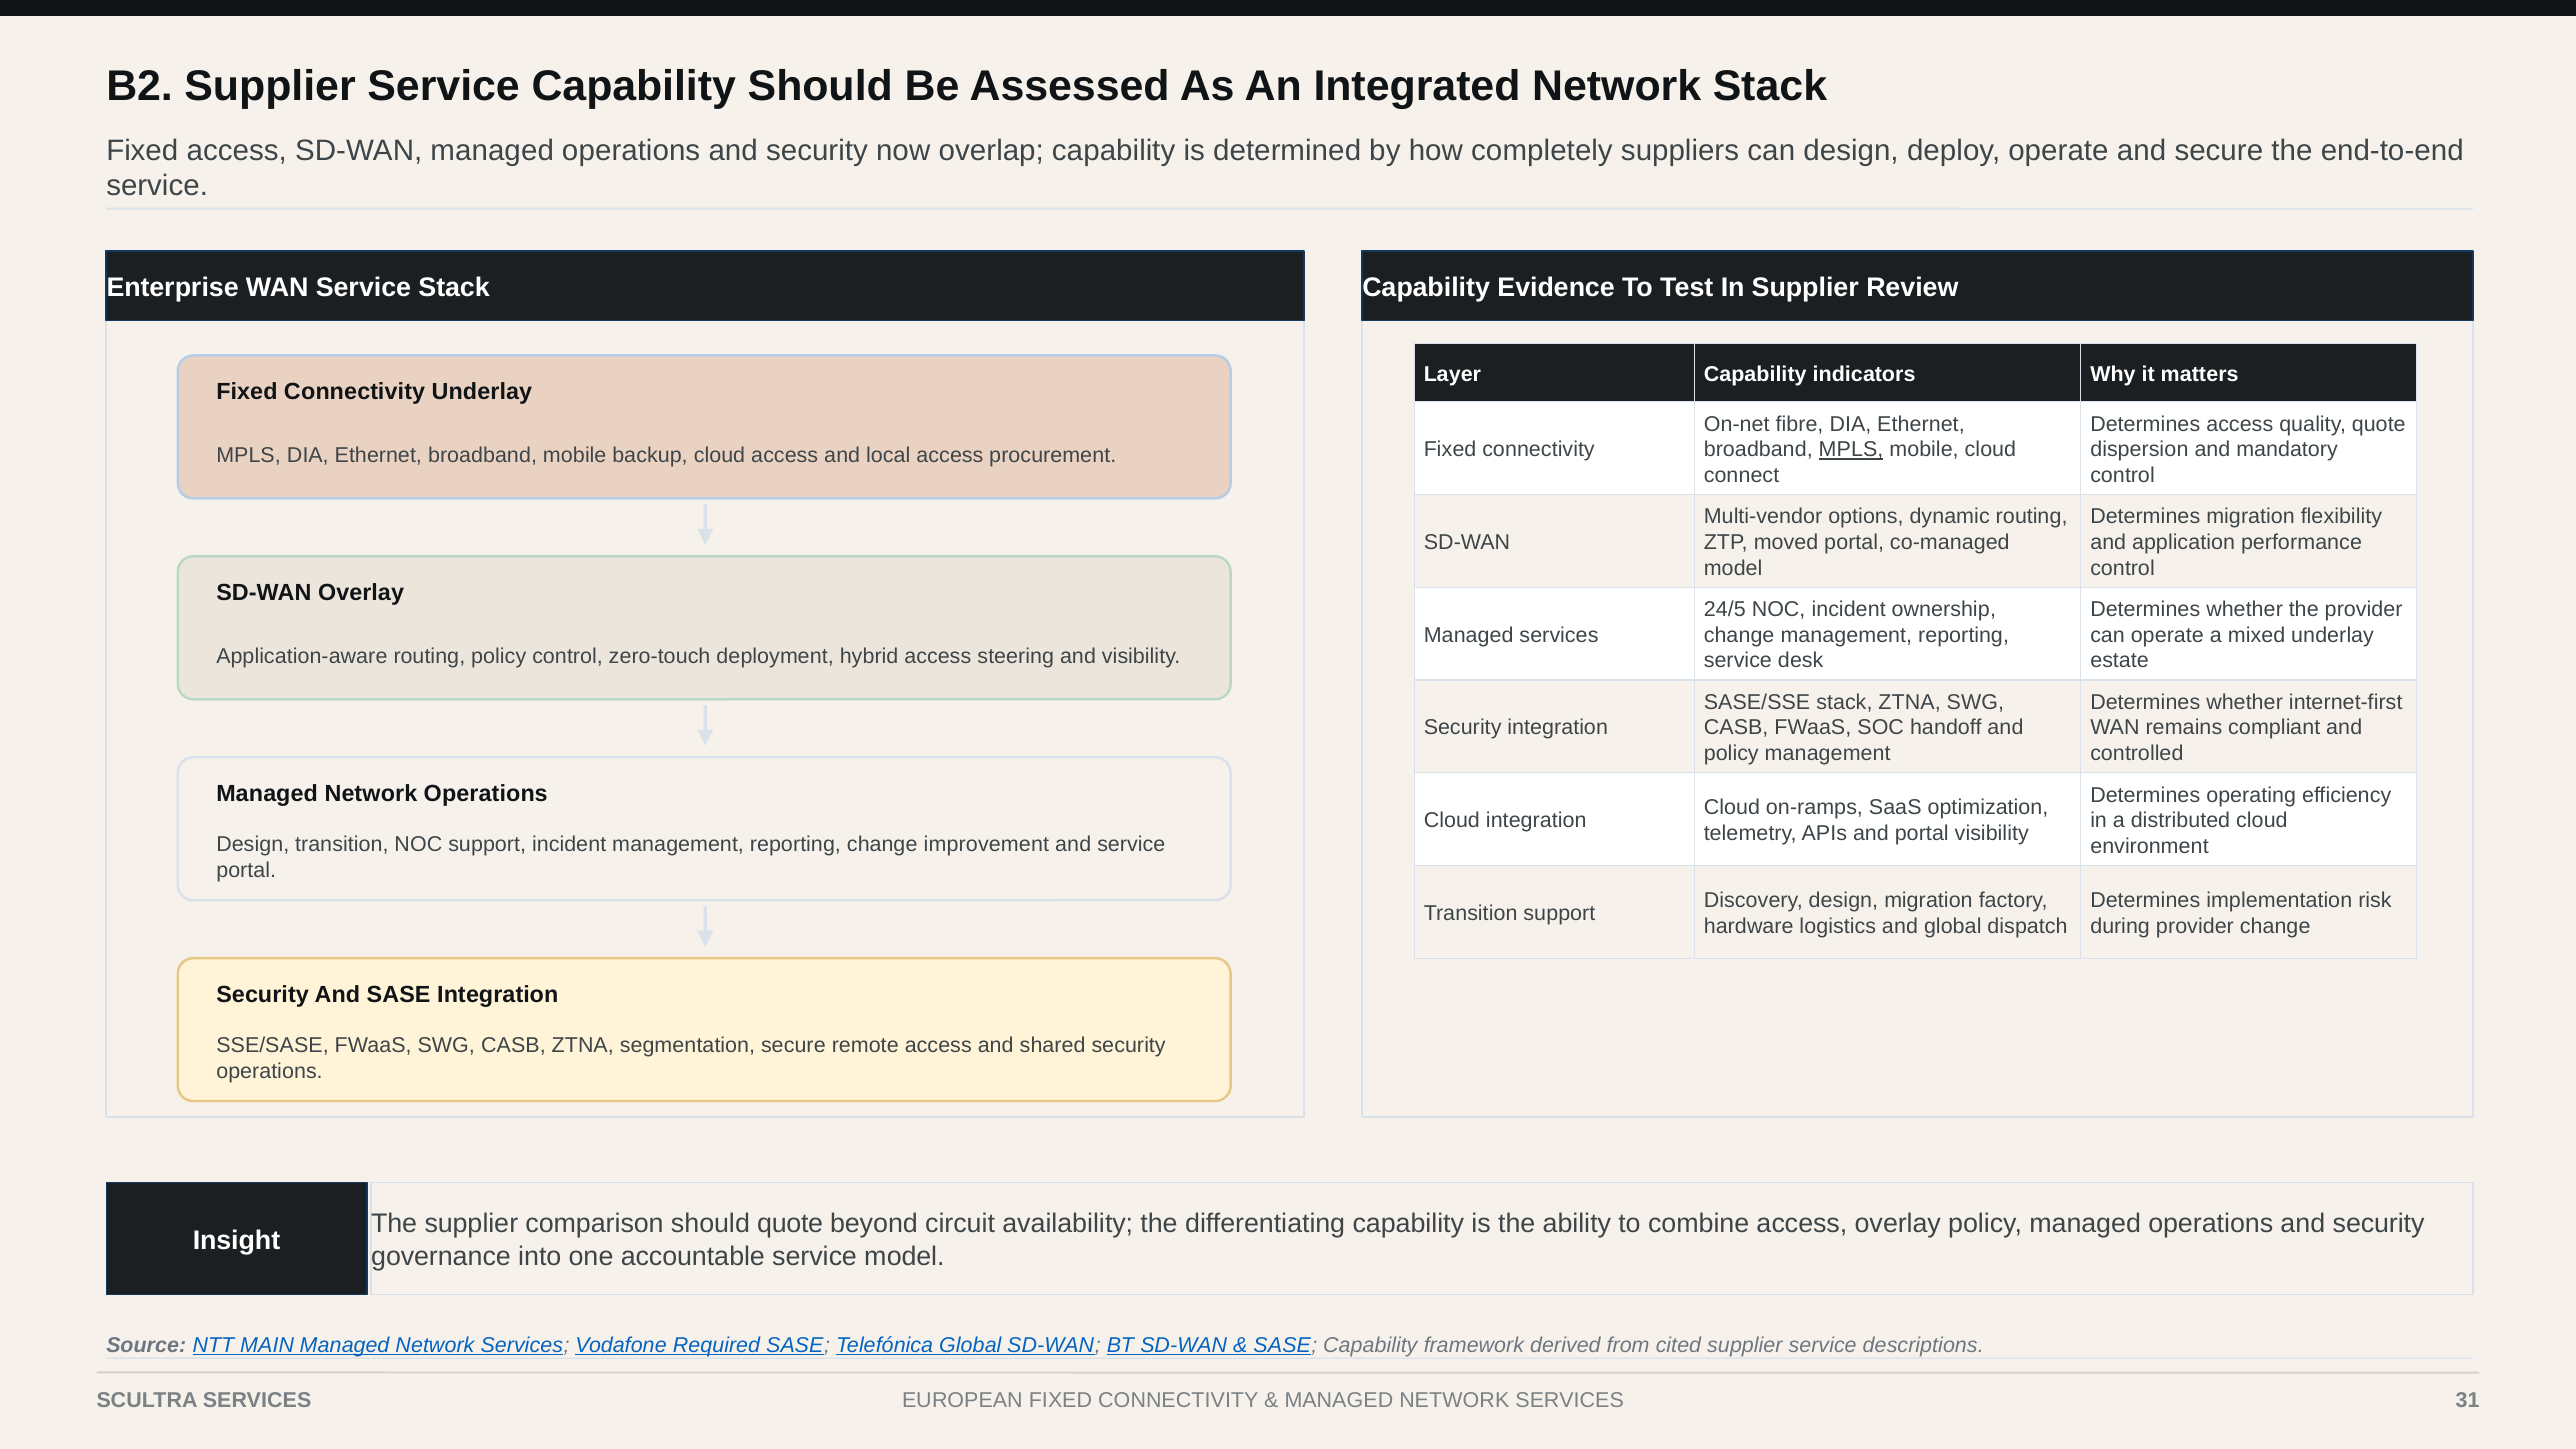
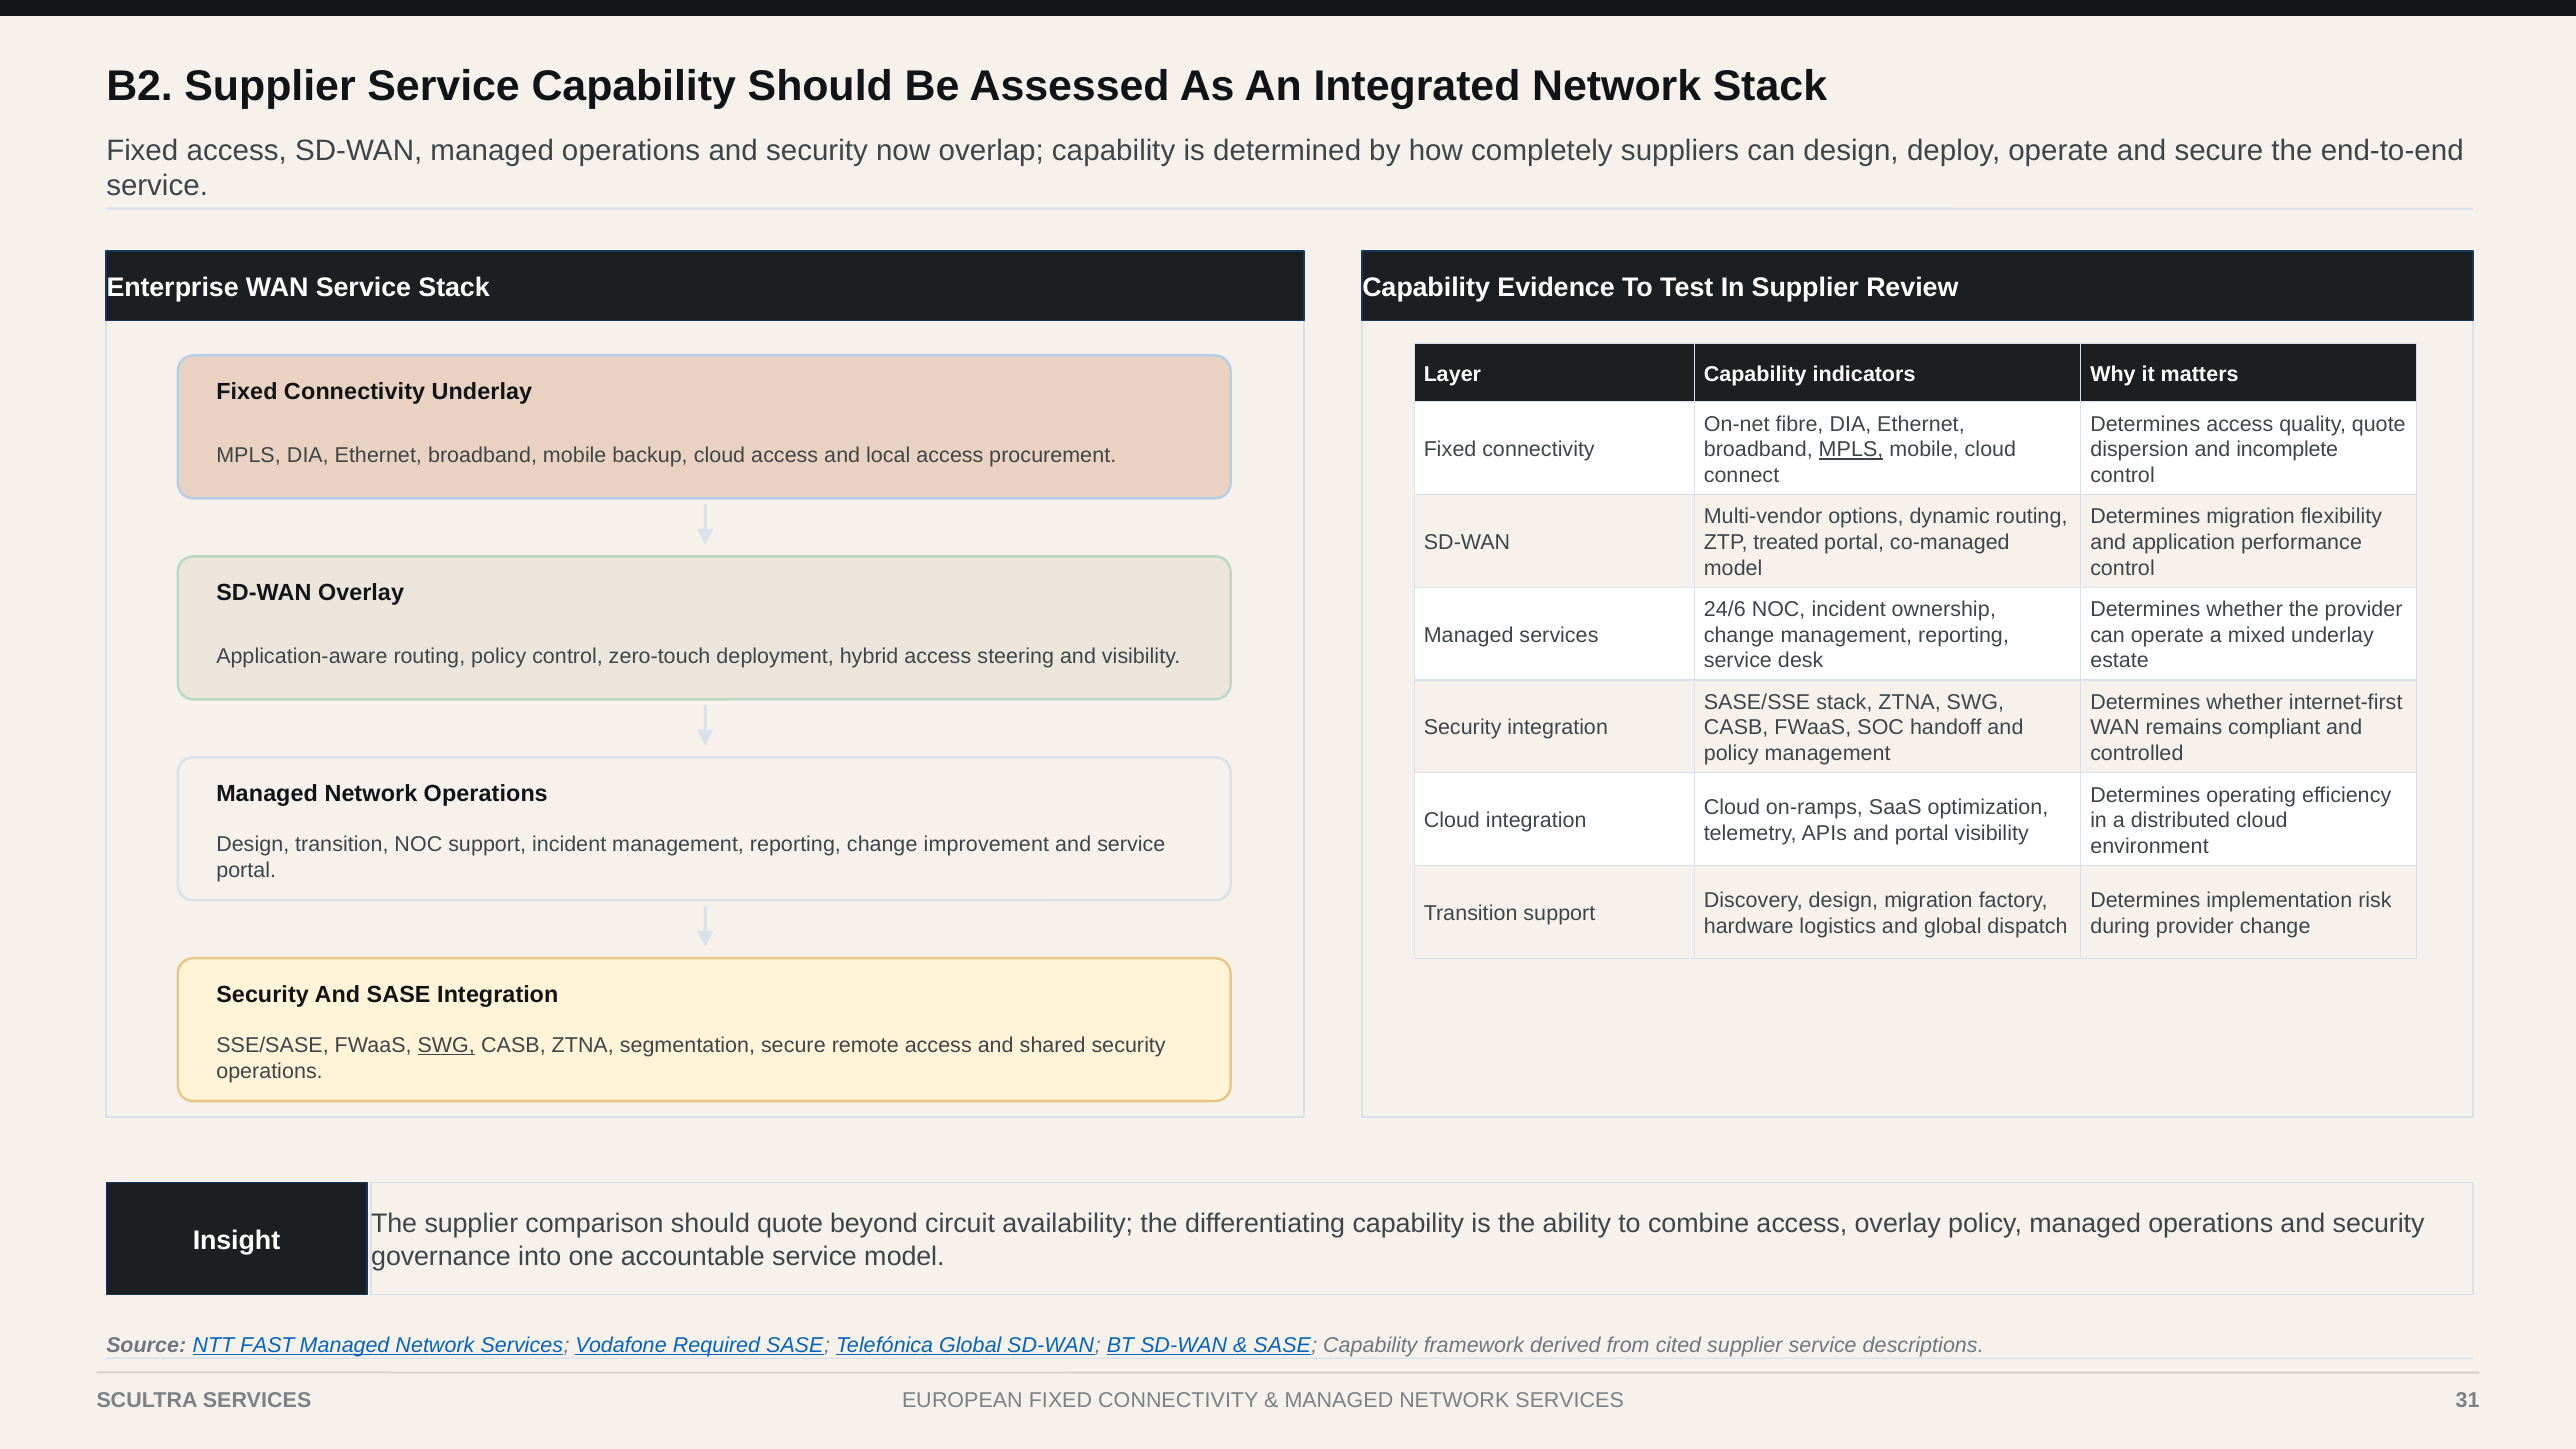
mandatory: mandatory -> incomplete (2287, 450)
moved: moved -> treated (1786, 542)
24/5: 24/5 -> 24/6 (1725, 609)
SWG underline: none -> present (446, 1045)
MAIN: MAIN -> FAST (267, 1345)
